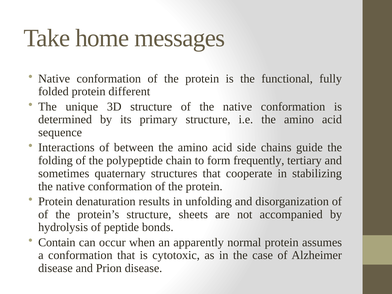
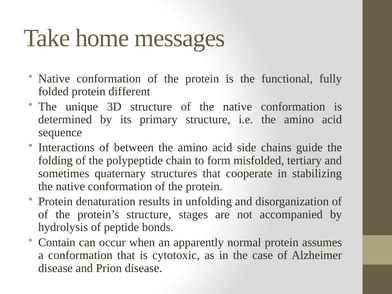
frequently: frequently -> misfolded (259, 160)
sheets: sheets -> stages (193, 214)
